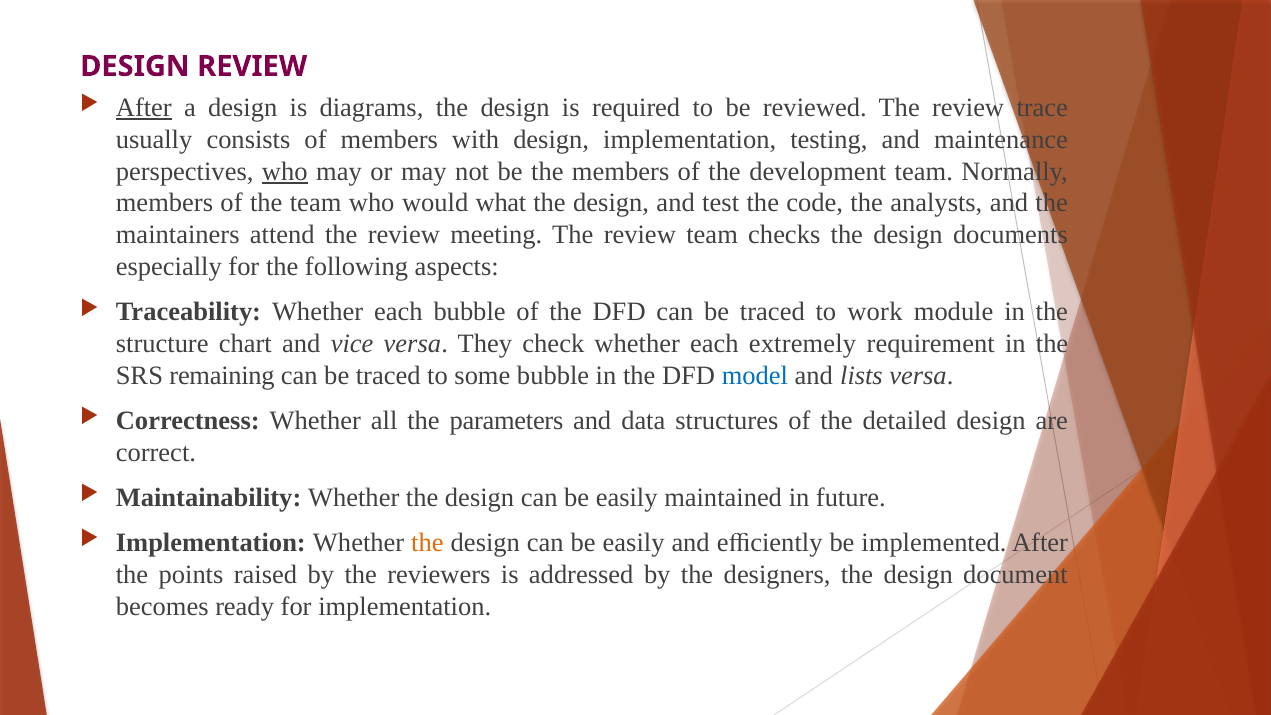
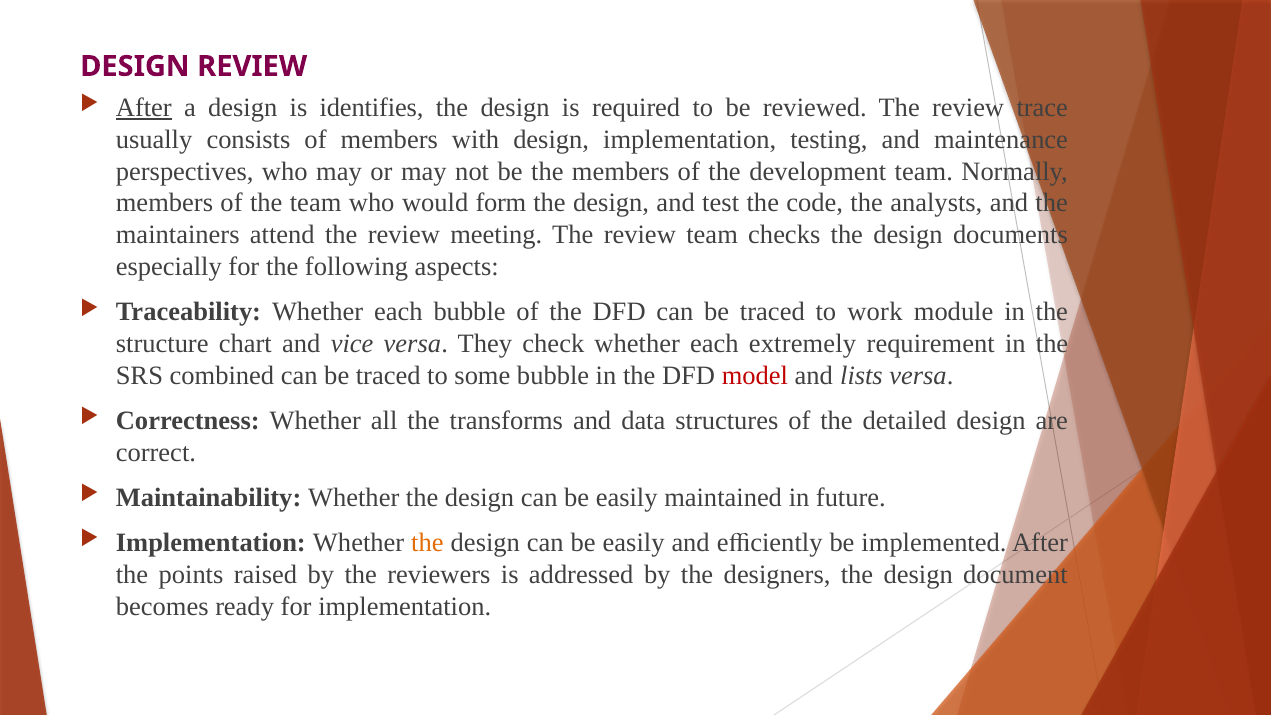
diagrams: diagrams -> identifies (372, 108)
who underline: present -> none (285, 171)
what: what -> form (501, 203)
remaining: remaining -> combined (222, 376)
model colour: blue -> red (755, 376)
parameters: parameters -> transforms (506, 421)
